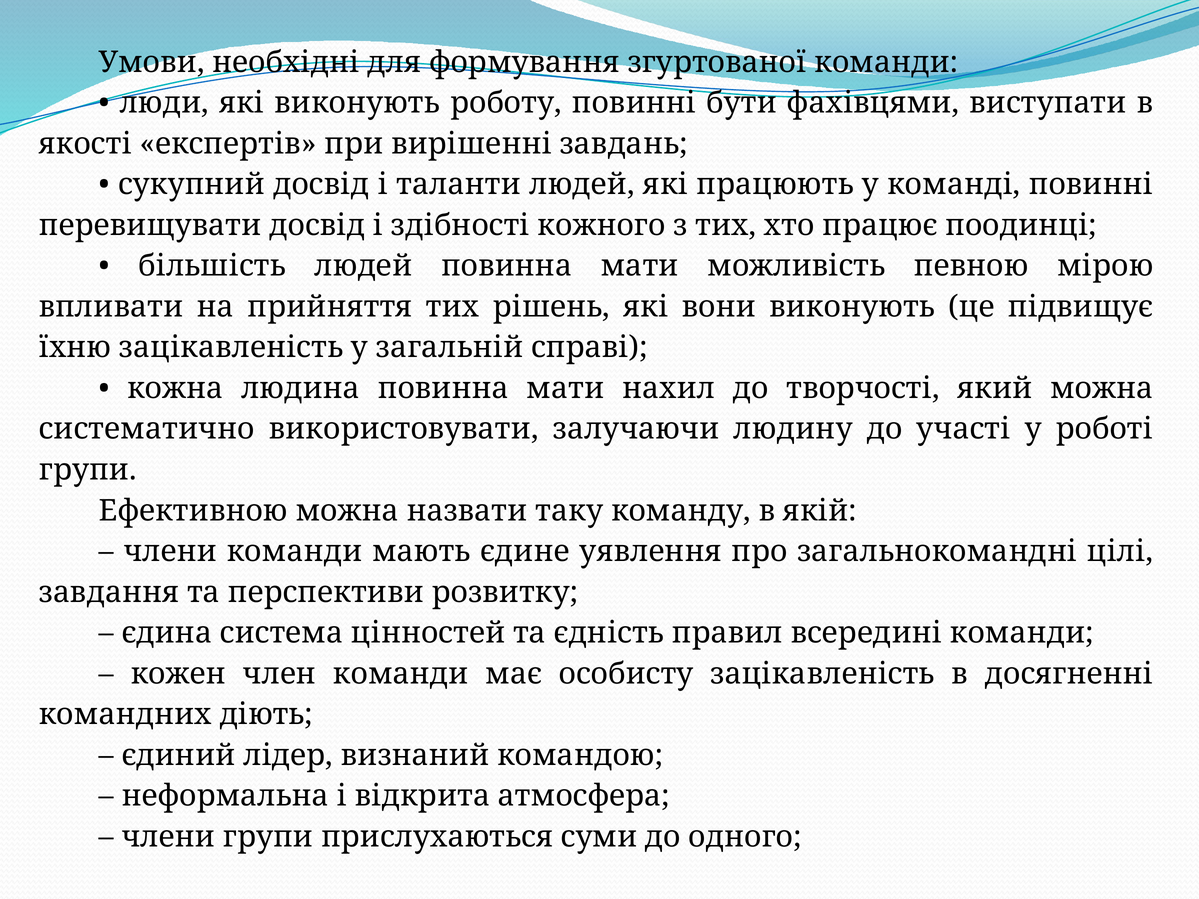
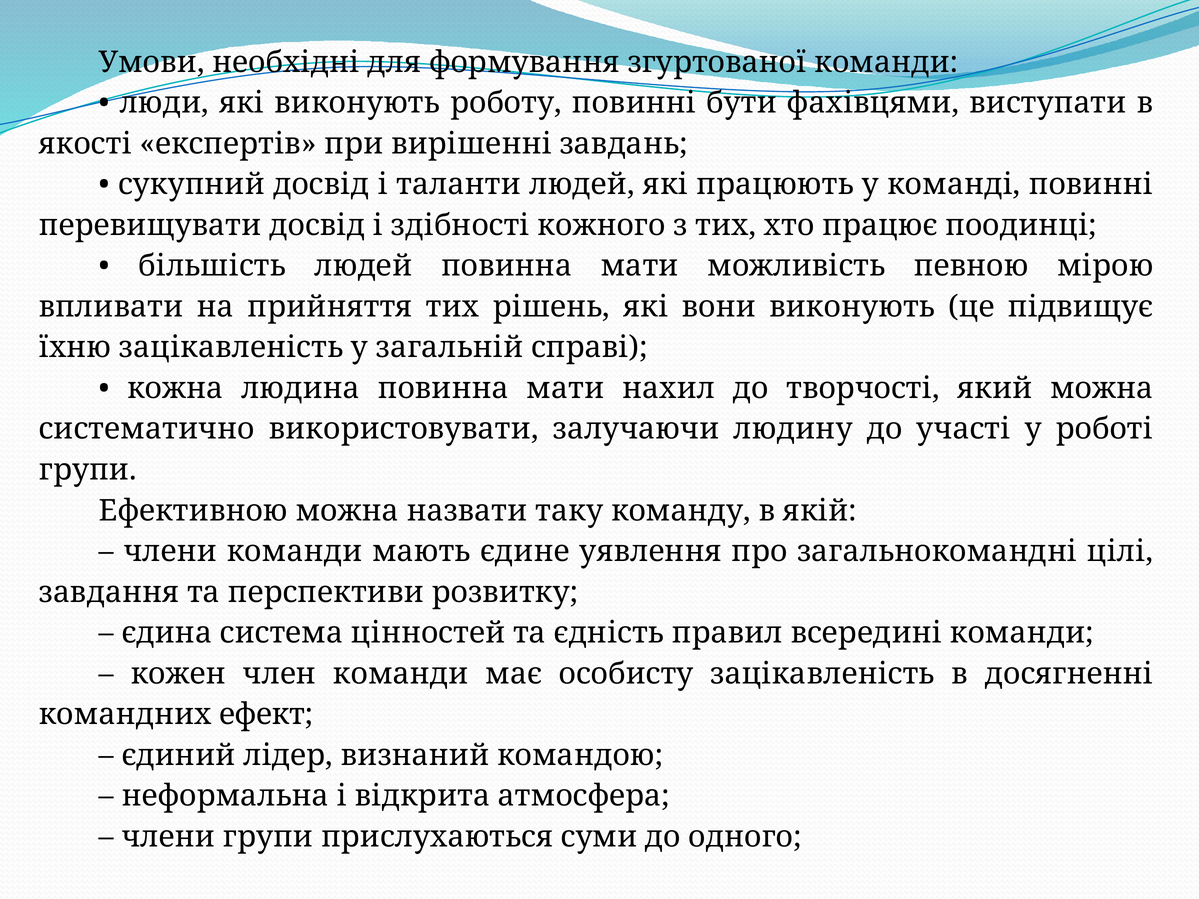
діють: діють -> ефект (266, 715)
